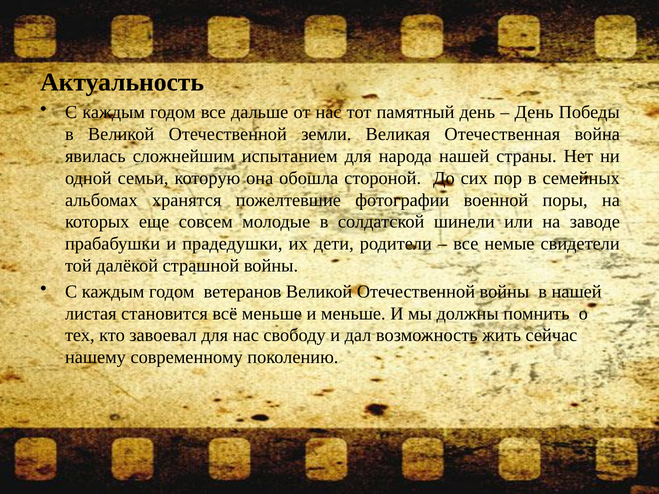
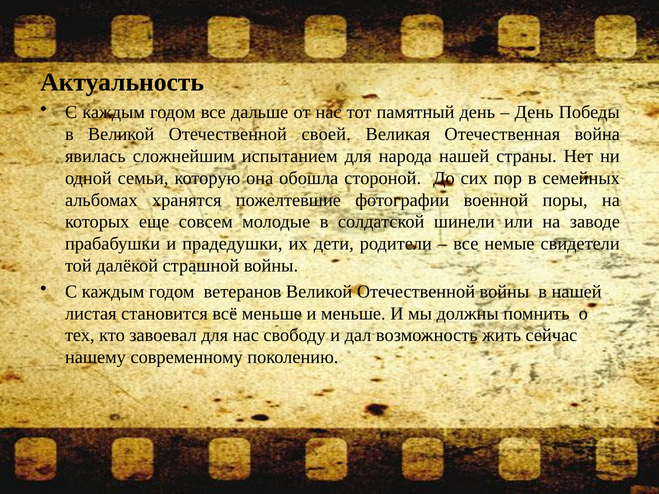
земли: земли -> своей (326, 134)
